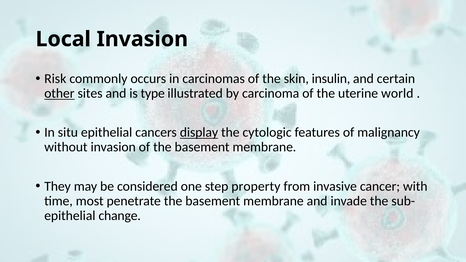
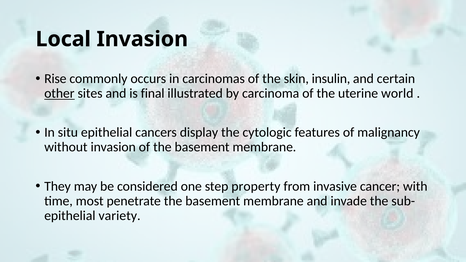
Risk: Risk -> Rise (55, 79)
type: type -> final (153, 93)
display underline: present -> none (199, 133)
change: change -> variety (120, 216)
